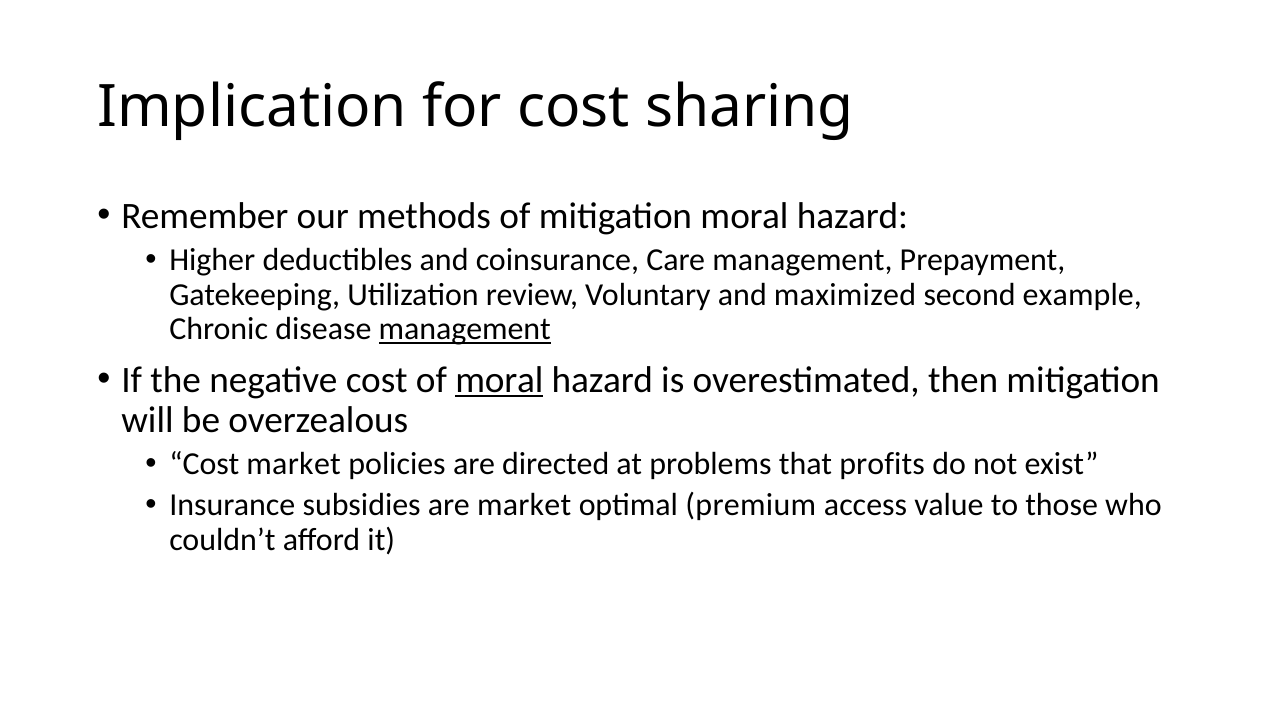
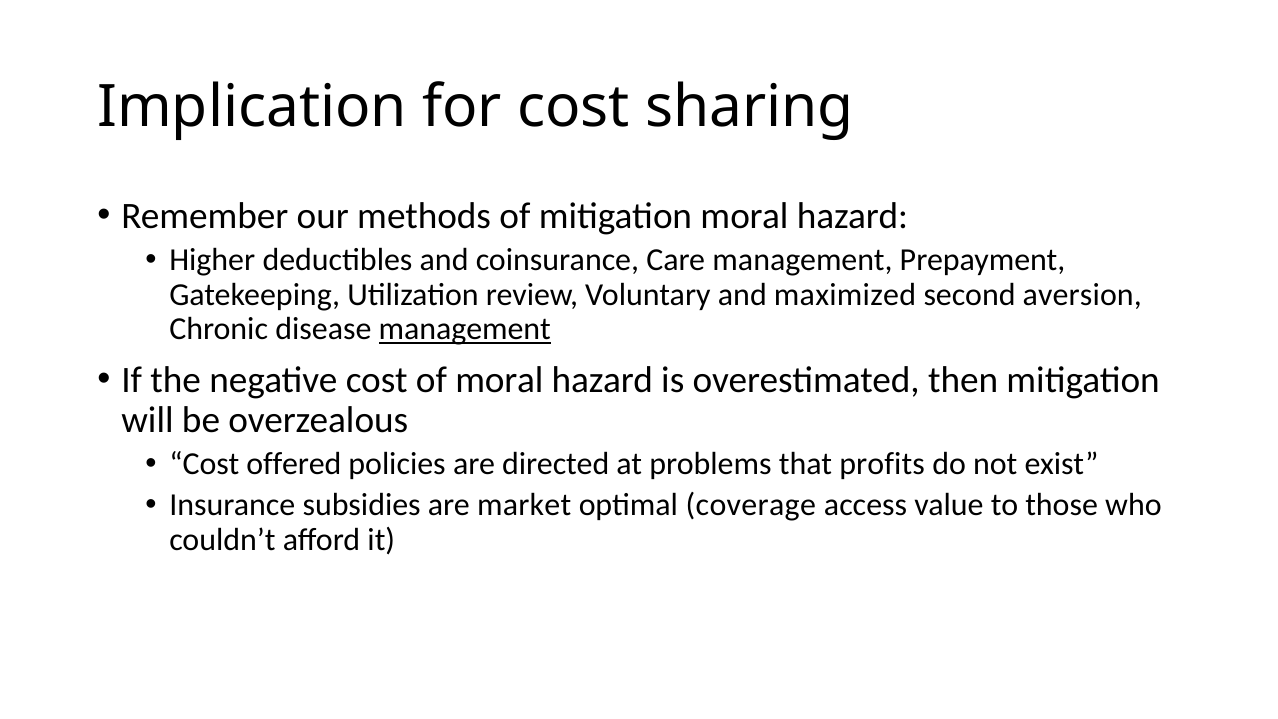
example: example -> aversion (1082, 295)
moral underline: present -> none (499, 380)
Cost market: market -> offered (294, 464)
premium: premium -> coverage (751, 505)
